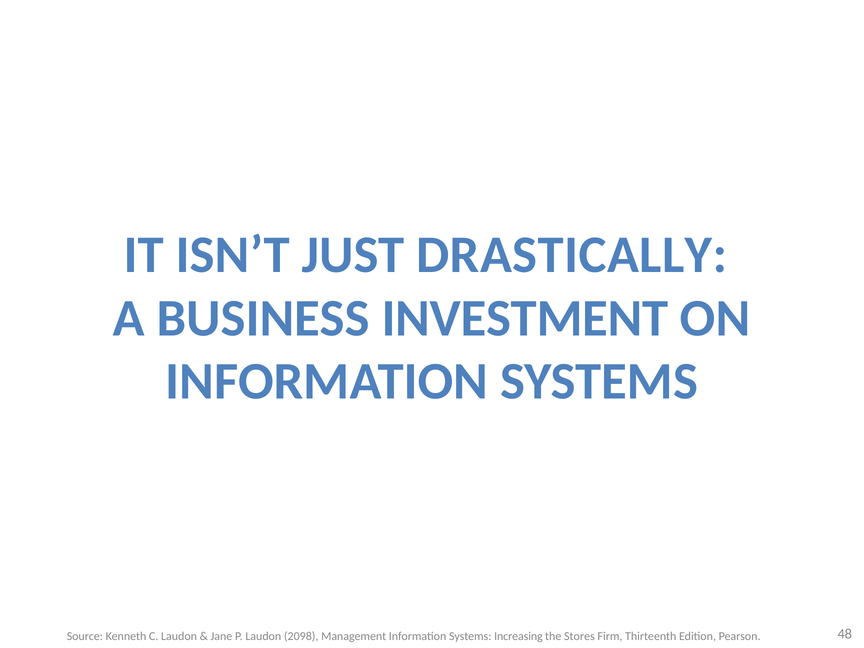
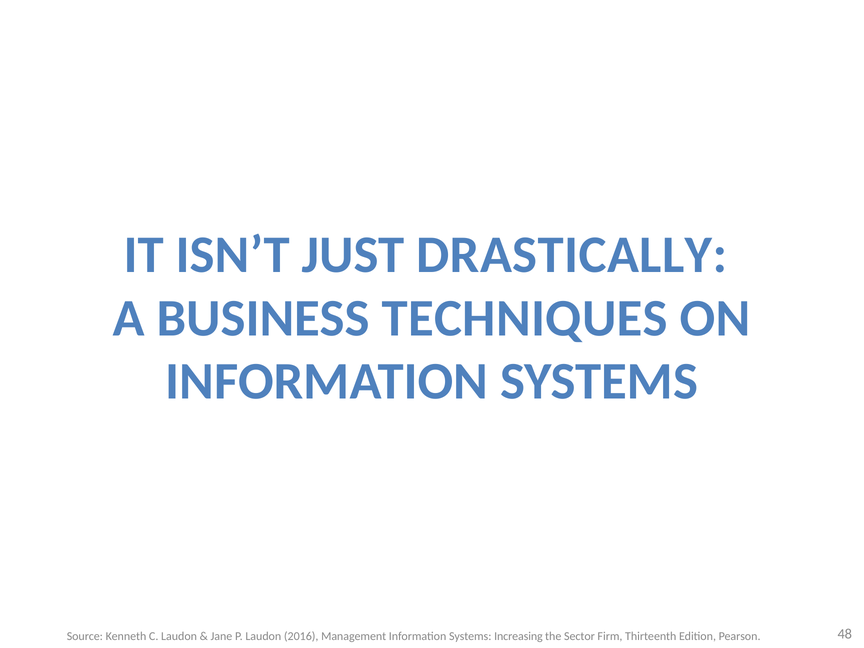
INVESTMENT: INVESTMENT -> TECHNIQUES (525, 318)
2098: 2098 -> 2016 (301, 637)
Stores: Stores -> Sector (579, 637)
